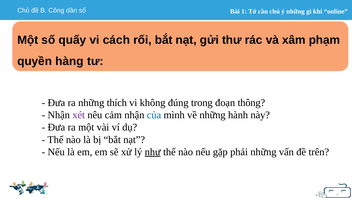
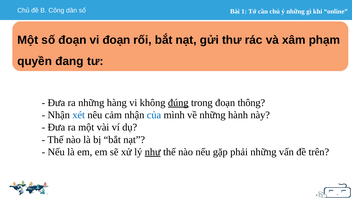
số quấy: quấy -> đoạn (72, 40)
vi cách: cách -> đoạn (117, 40)
hàng: hàng -> đang (69, 61)
thích: thích -> hàng (117, 103)
đúng underline: none -> present (178, 103)
xét colour: purple -> blue (79, 115)
